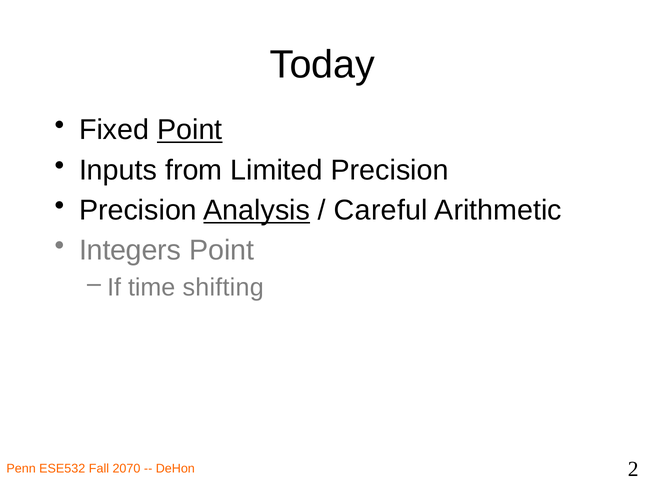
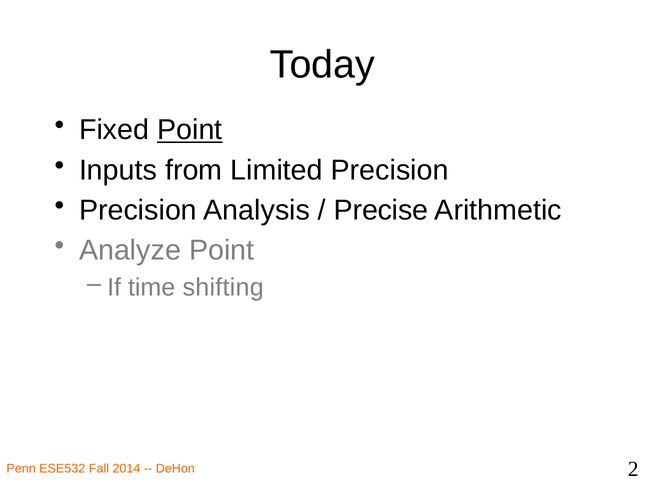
Analysis underline: present -> none (257, 210)
Careful: Careful -> Precise (381, 210)
Integers: Integers -> Analyze (130, 250)
2070: 2070 -> 2014 (126, 469)
